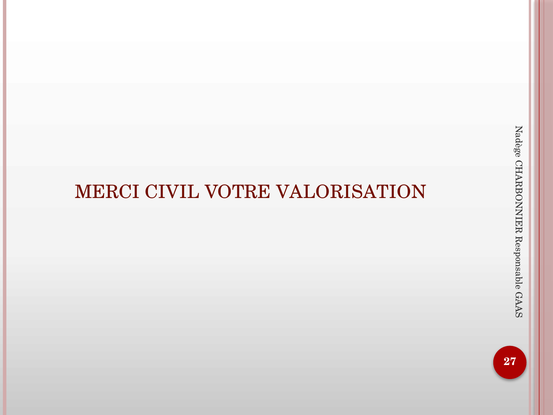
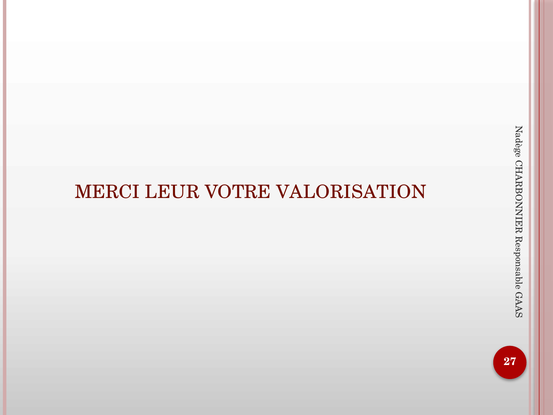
CIVIL: CIVIL -> LEUR (172, 192)
